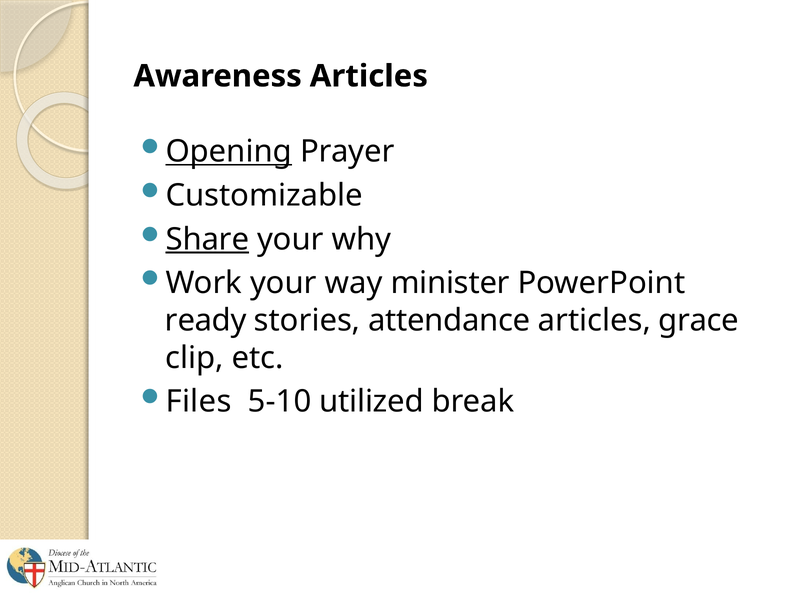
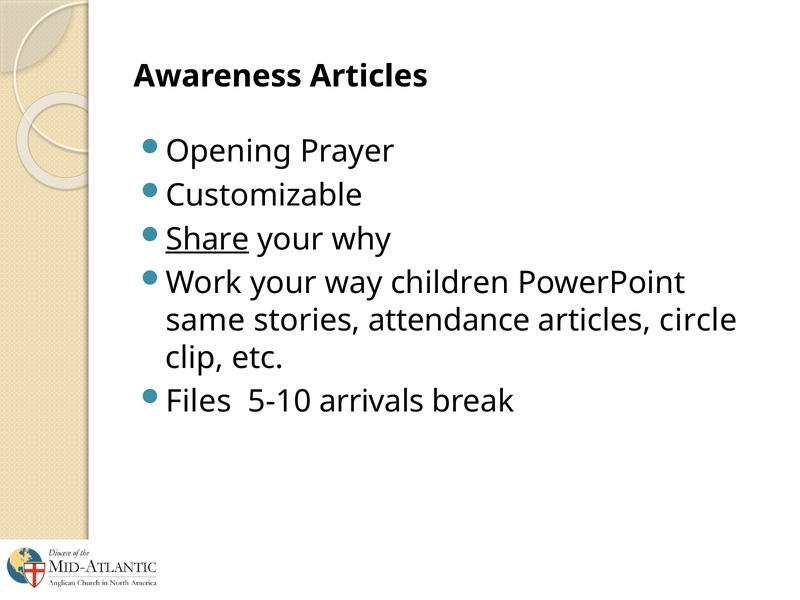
Opening underline: present -> none (229, 151)
minister: minister -> children (450, 283)
ready: ready -> same (205, 320)
grace: grace -> circle (698, 320)
utilized: utilized -> arrivals (372, 402)
